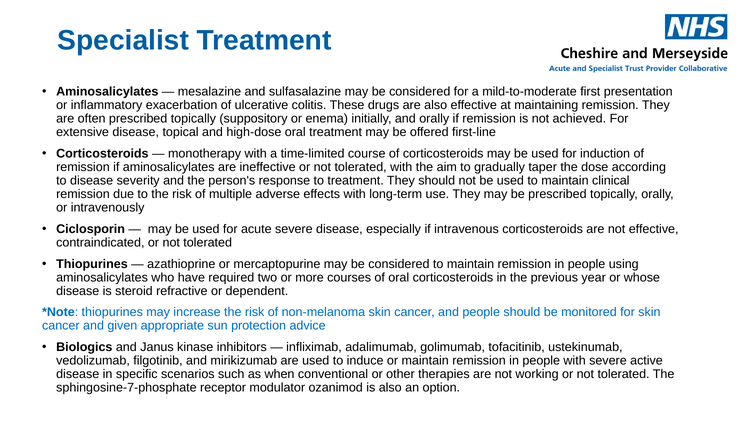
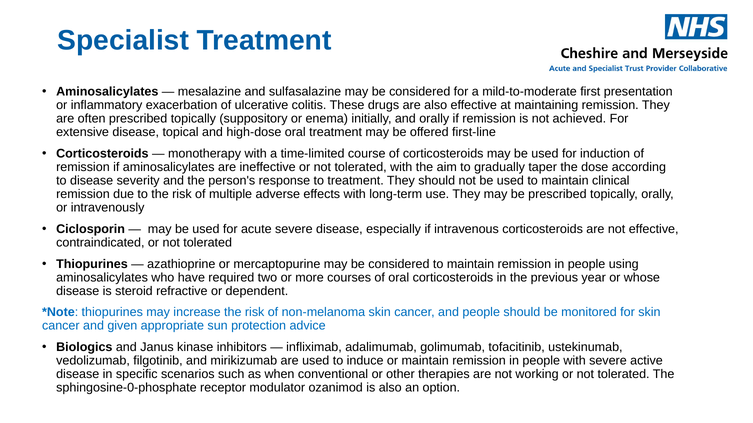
sphingosine-7-phosphate: sphingosine-7-phosphate -> sphingosine-0-phosphate (126, 388)
